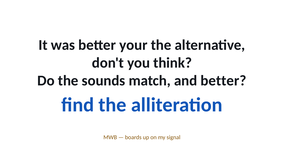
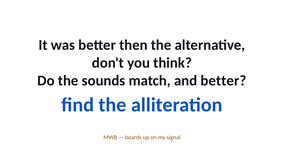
your: your -> then (133, 45)
